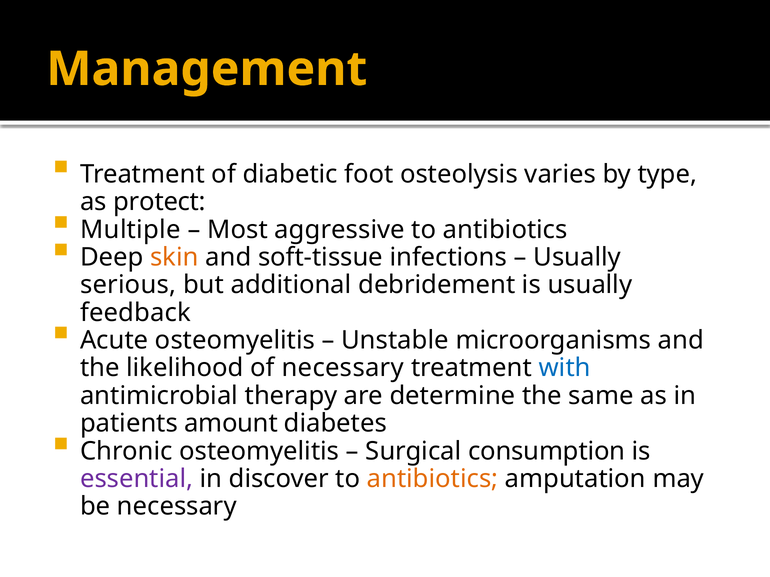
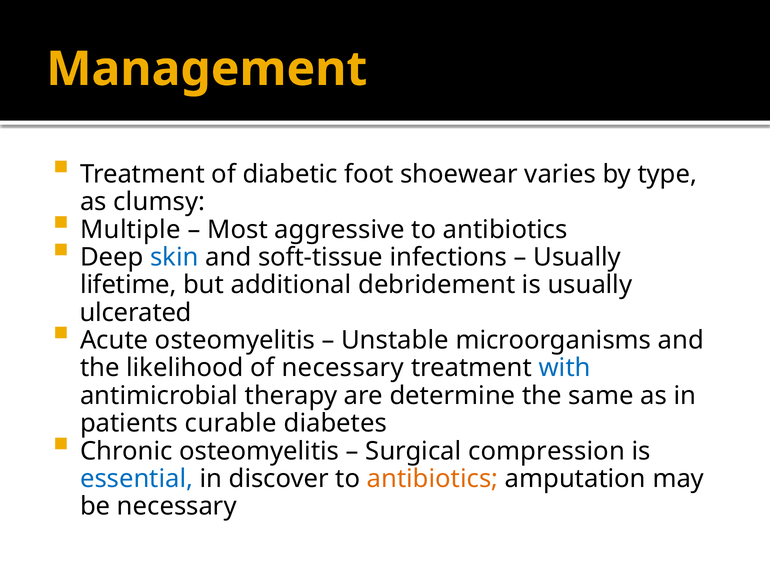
osteolysis: osteolysis -> shoewear (459, 174)
protect: protect -> clumsy (159, 202)
skin colour: orange -> blue (174, 258)
serious: serious -> lifetime (128, 285)
feedback: feedback -> ulcerated (136, 313)
amount: amount -> curable (231, 424)
consumption: consumption -> compression (546, 451)
essential colour: purple -> blue (137, 479)
